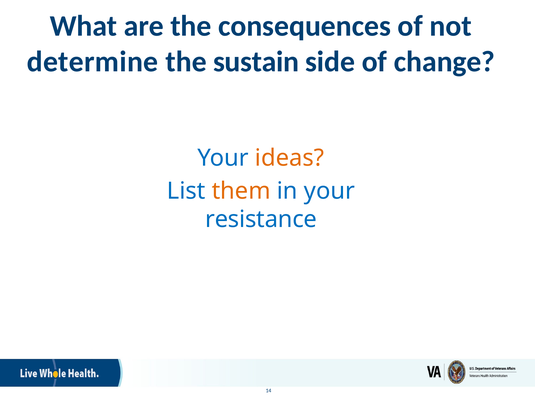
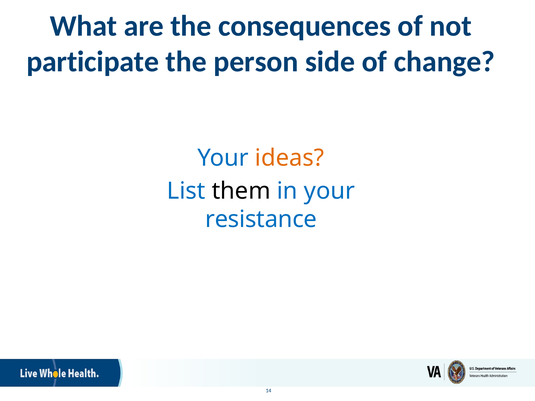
determine: determine -> participate (93, 62)
sustain: sustain -> person (256, 62)
them colour: orange -> black (241, 191)
